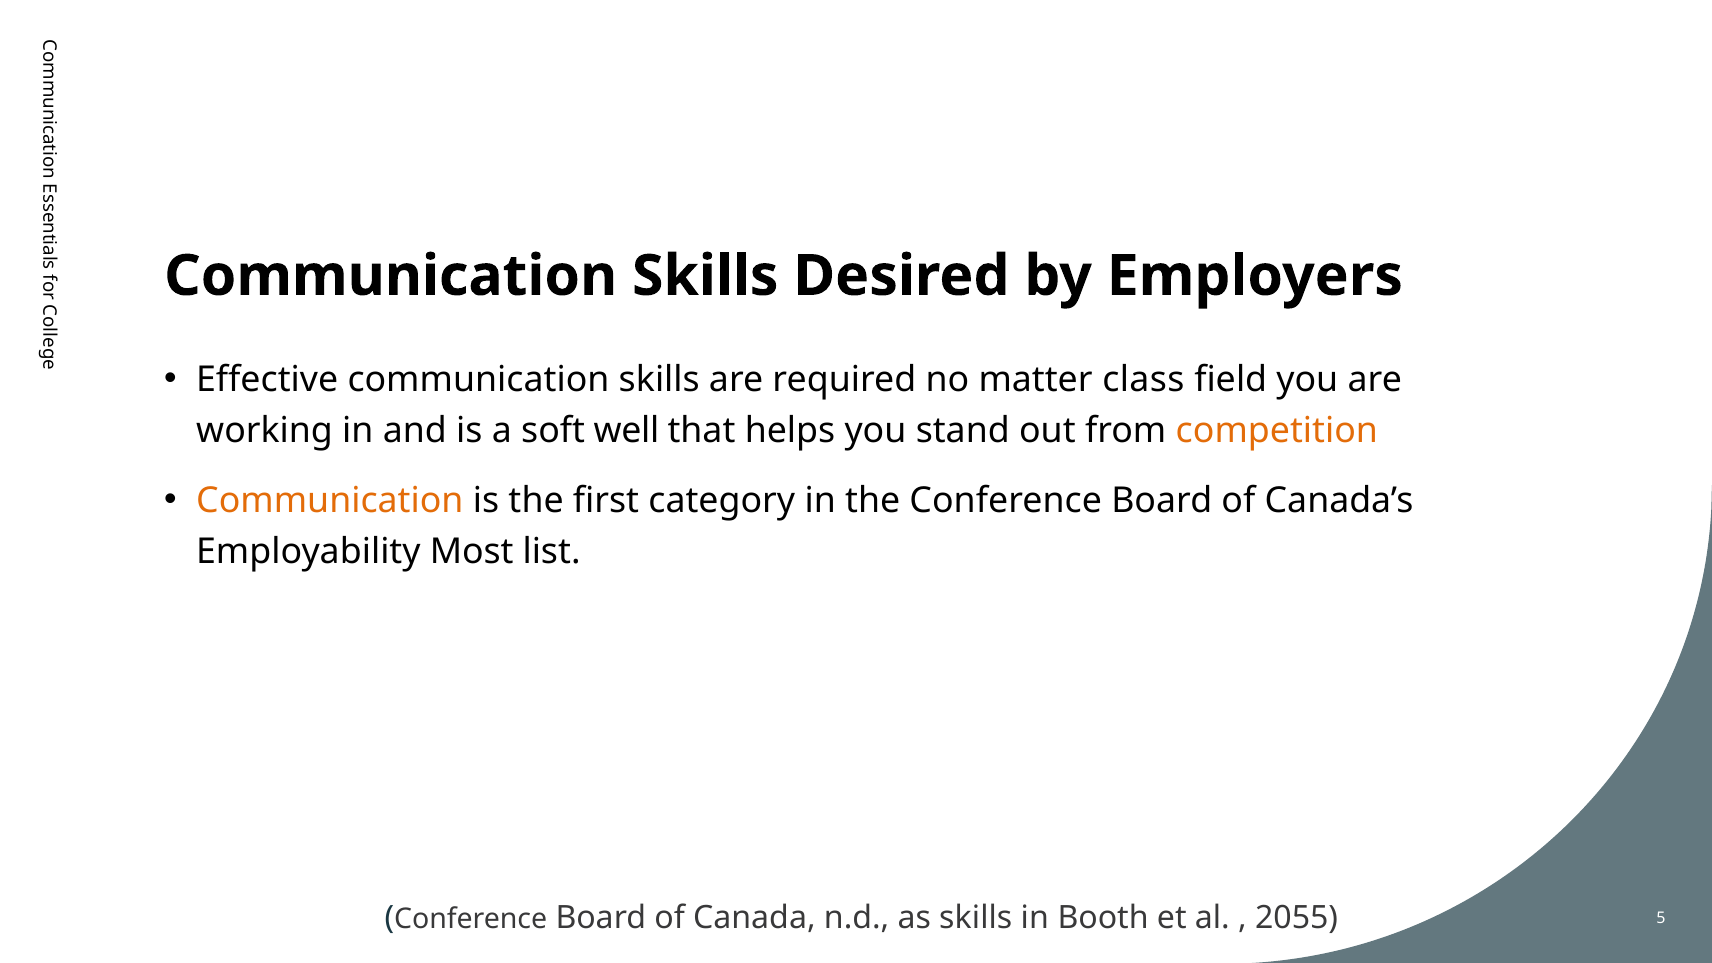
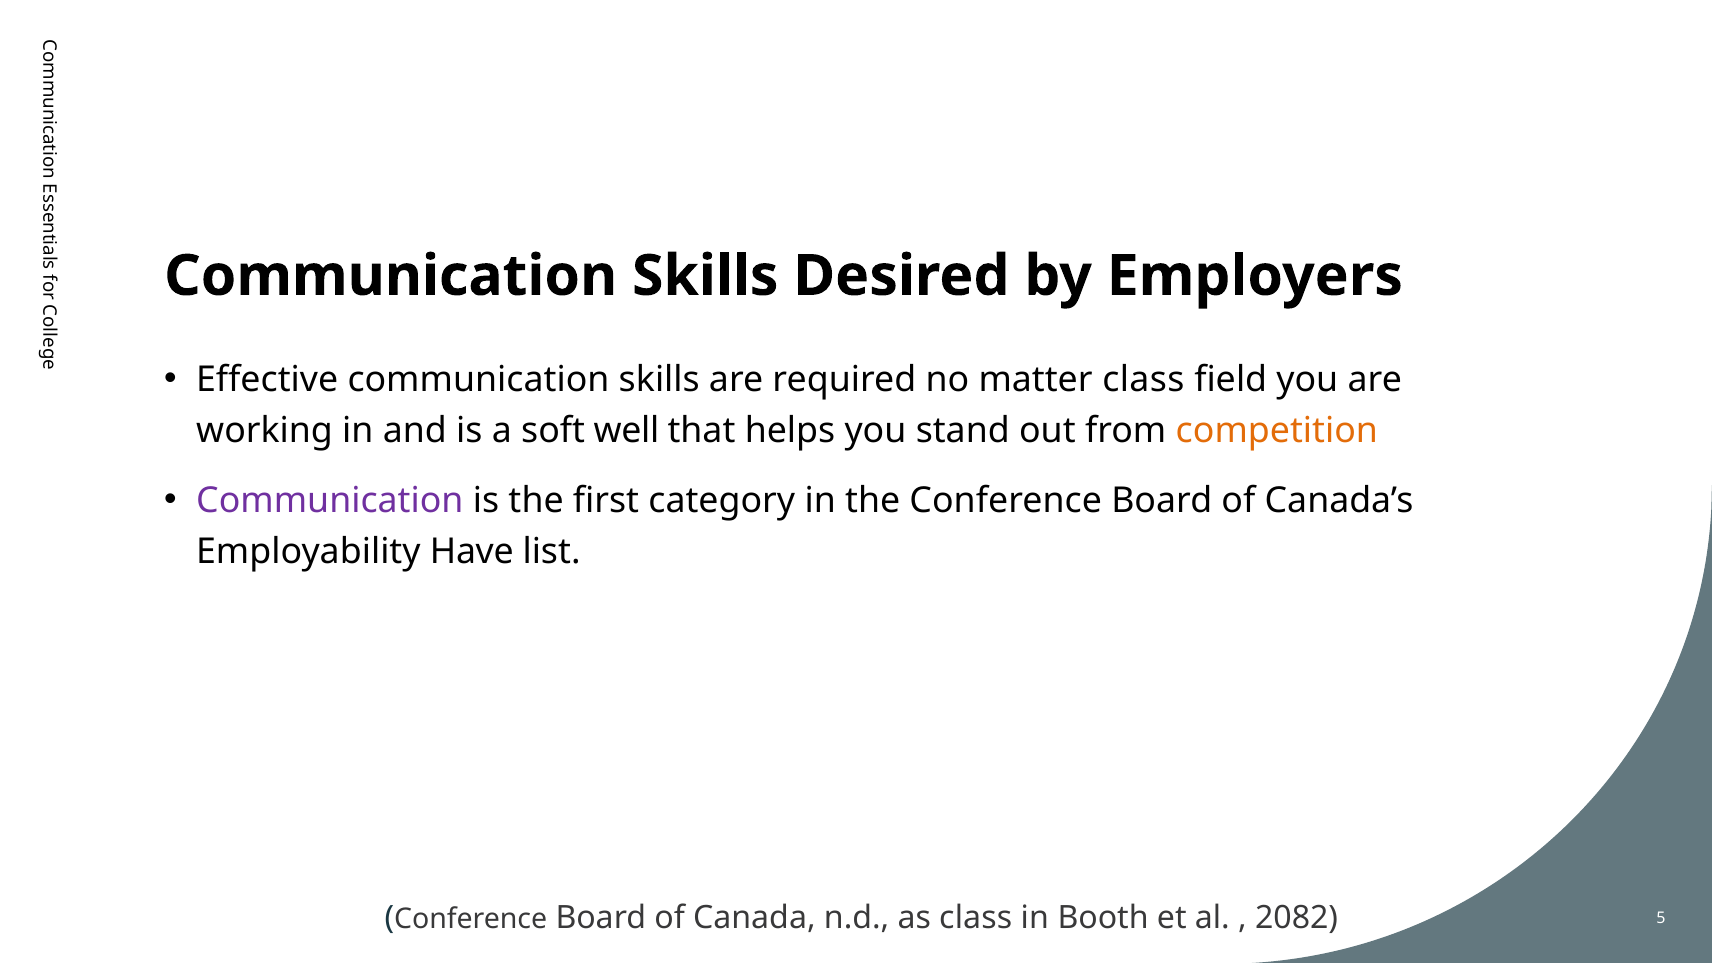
Communication colour: orange -> purple (330, 500)
Most: Most -> Have (472, 552)
as skills: skills -> class (976, 918)
2055: 2055 -> 2082 (1297, 918)
